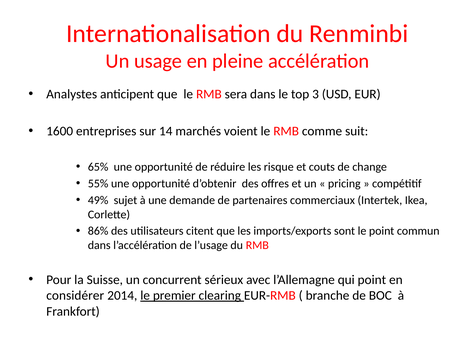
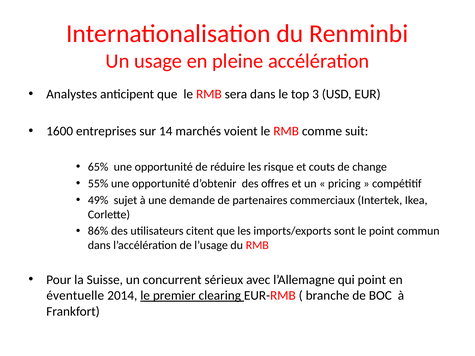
considérer: considérer -> éventuelle (75, 296)
